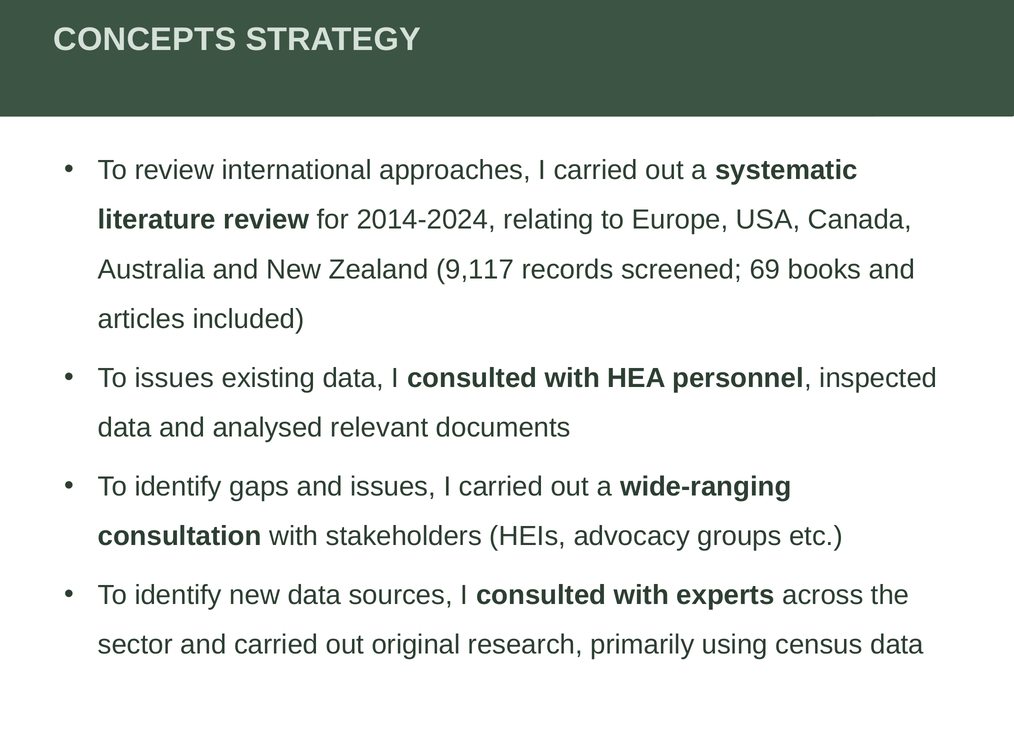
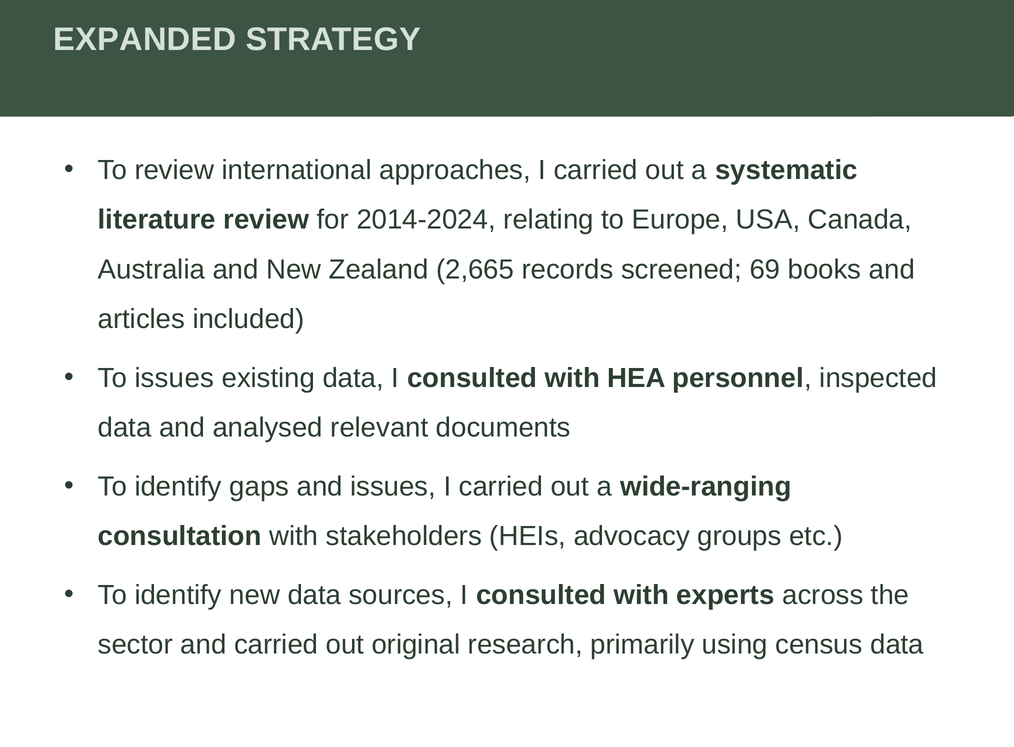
CONCEPTS: CONCEPTS -> EXPANDED (145, 40)
9,117: 9,117 -> 2,665 (475, 270)
